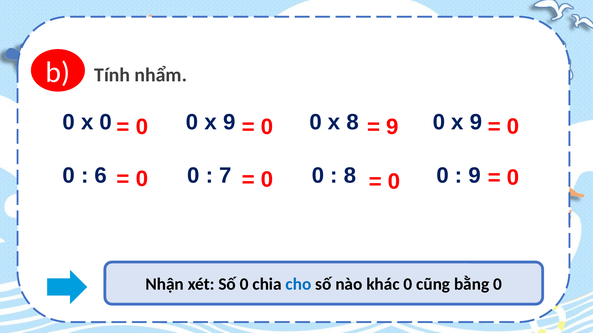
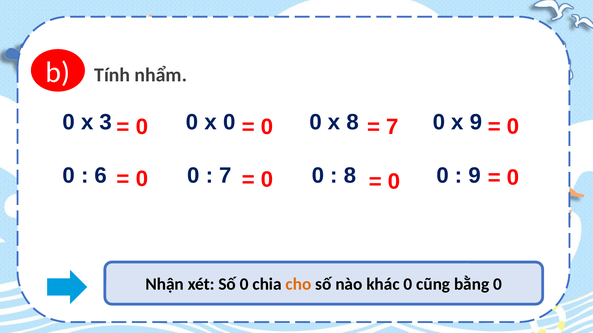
x 0: 0 -> 3 (106, 122)
9: 9 -> 0 (229, 122)
9: 9 -> 7 (392, 127)
cho colour: blue -> orange (298, 285)
